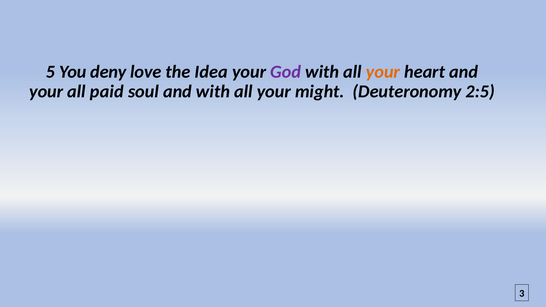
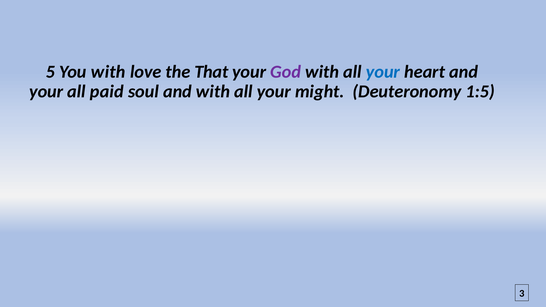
You deny: deny -> with (108, 72)
Idea: Idea -> That (211, 72)
your colour: orange -> blue (383, 72)
2:5: 2:5 -> 1:5 (480, 91)
